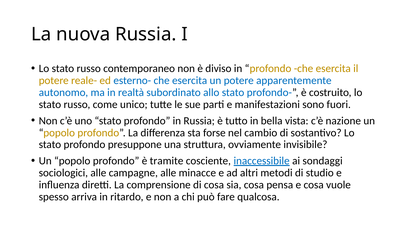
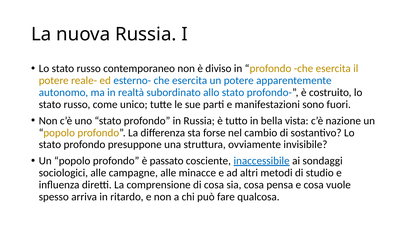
tramite: tramite -> passato (167, 161)
